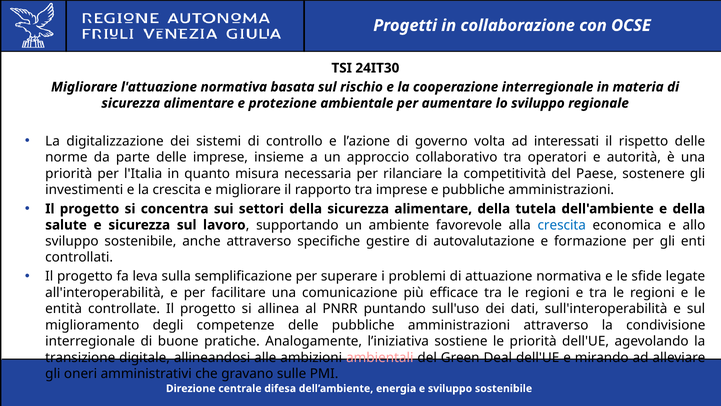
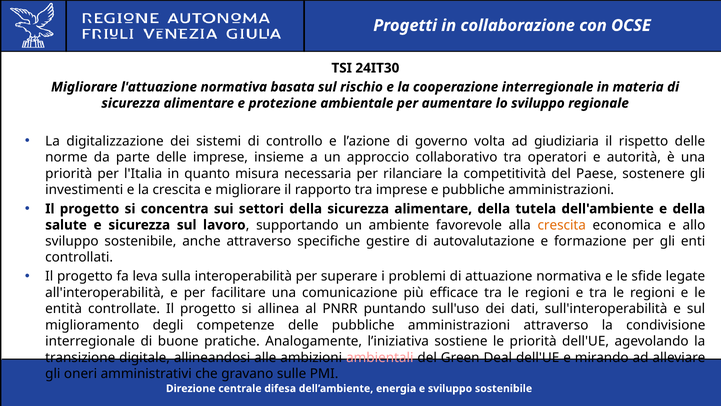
interessati: interessati -> giudiziaria (567, 141)
crescita colour: blue -> orange (562, 225)
semplificazione: semplificazione -> interoperabilità (243, 276)
